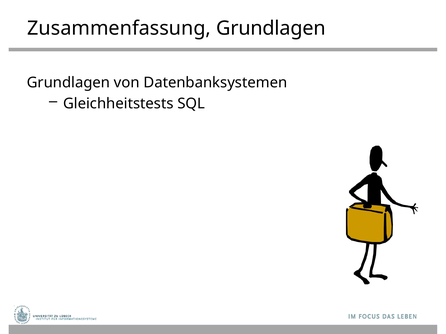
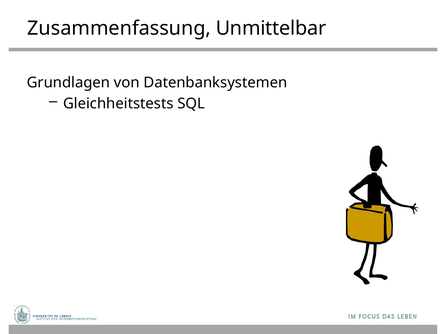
Zusammenfassung Grundlagen: Grundlagen -> Unmittelbar (271, 28)
